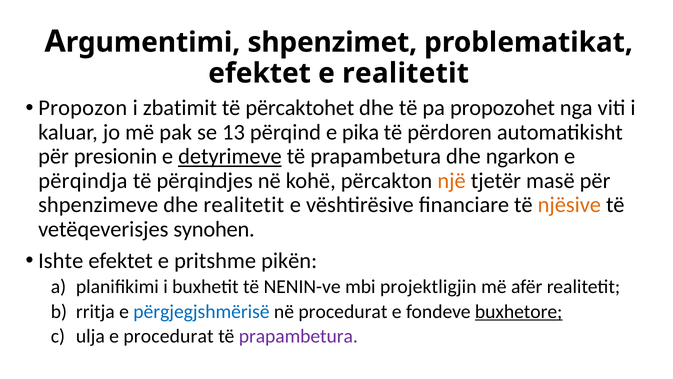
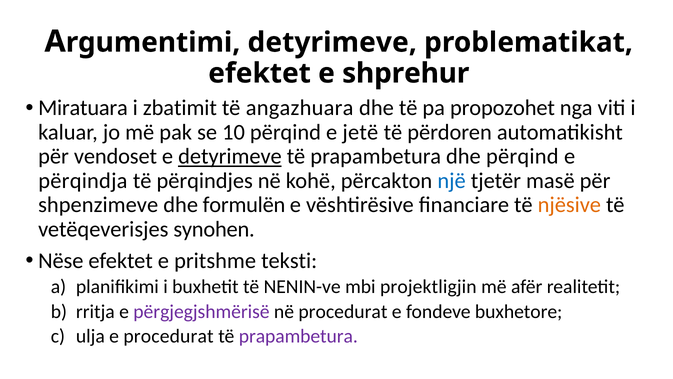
Argumentimi shpenzimet: shpenzimet -> detyrimeve (332, 42)
e realitetit: realitetit -> shprehur (406, 73)
Propozon: Propozon -> Miratuara (83, 108)
përcaktohet: përcaktohet -> angazhuara (300, 108)
13: 13 -> 10 (234, 132)
pika: pika -> jetë (360, 132)
presionin: presionin -> vendoset (115, 156)
dhe ngarkon: ngarkon -> përqind (522, 156)
një colour: orange -> blue (452, 181)
dhe realitetit: realitetit -> formulën (244, 205)
Ishte: Ishte -> Nëse (61, 260)
pikën: pikën -> teksti (289, 260)
përgjegjshmërisë colour: blue -> purple (201, 311)
buxhetore underline: present -> none (519, 311)
